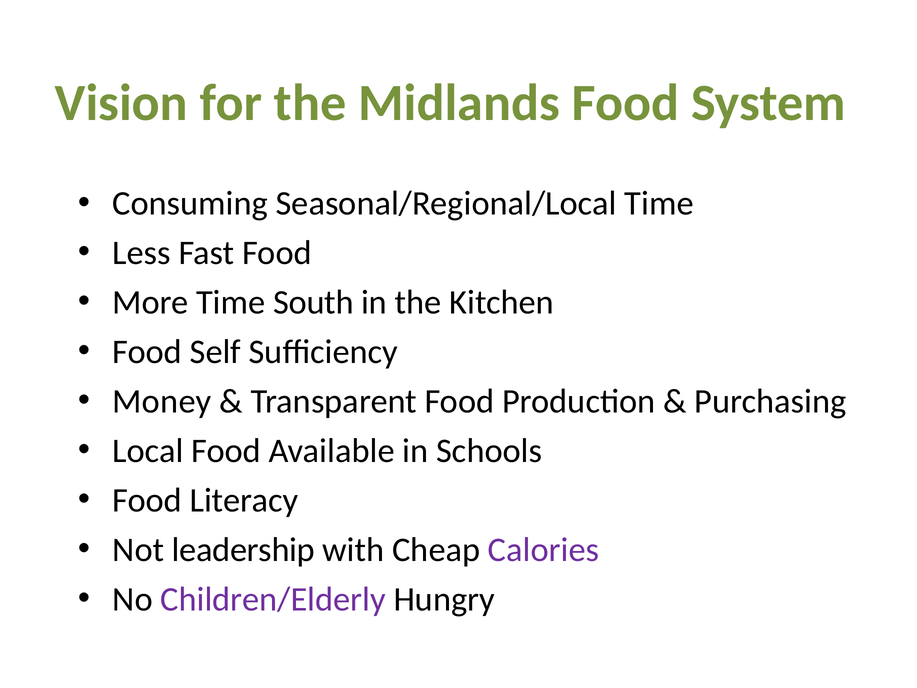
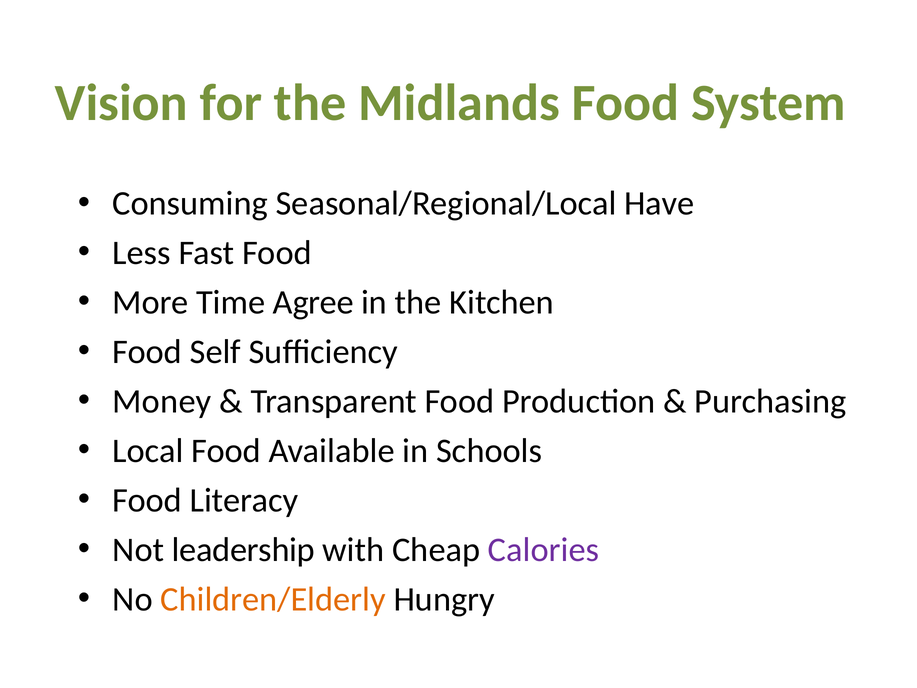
Seasonal/Regional/Local Time: Time -> Have (659, 203)
South: South -> Agree (313, 302)
Children/Elderly colour: purple -> orange (273, 599)
